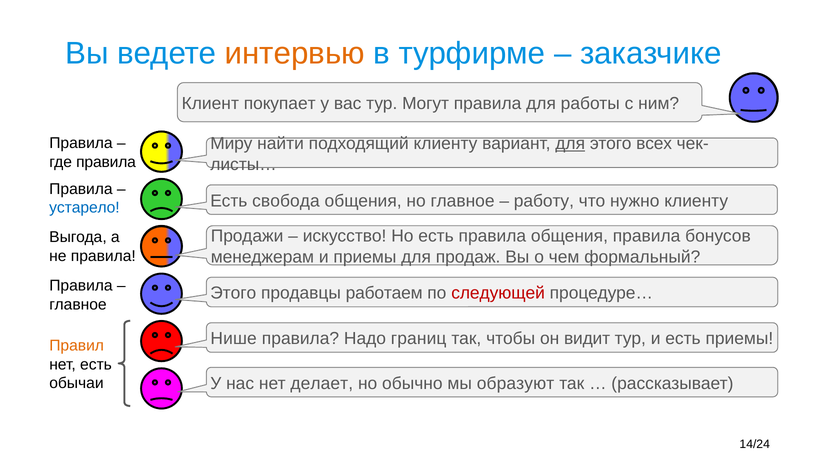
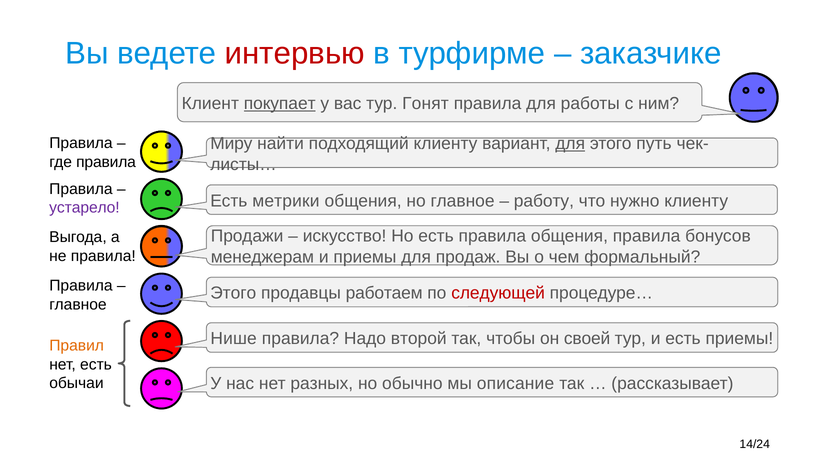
интервью colour: orange -> red (295, 54)
покупает underline: none -> present (280, 103)
Могут: Могут -> Гонят (425, 103)
всех: всех -> путь (654, 144)
свобода: свобода -> метрики (286, 201)
устарело colour: blue -> purple (84, 208)
границ: границ -> второй (419, 339)
видит: видит -> своей (587, 339)
делает: делает -> разных (322, 383)
образуют: образуют -> описание (516, 383)
